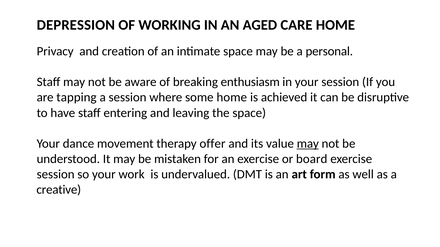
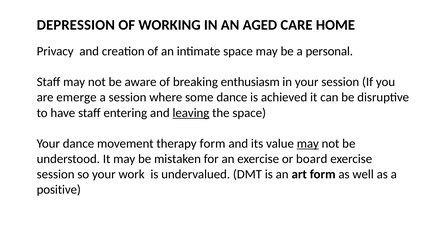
tapping: tapping -> emerge (76, 98)
some home: home -> dance (232, 98)
leaving underline: none -> present (191, 113)
therapy offer: offer -> form (213, 144)
creative: creative -> positive (59, 190)
